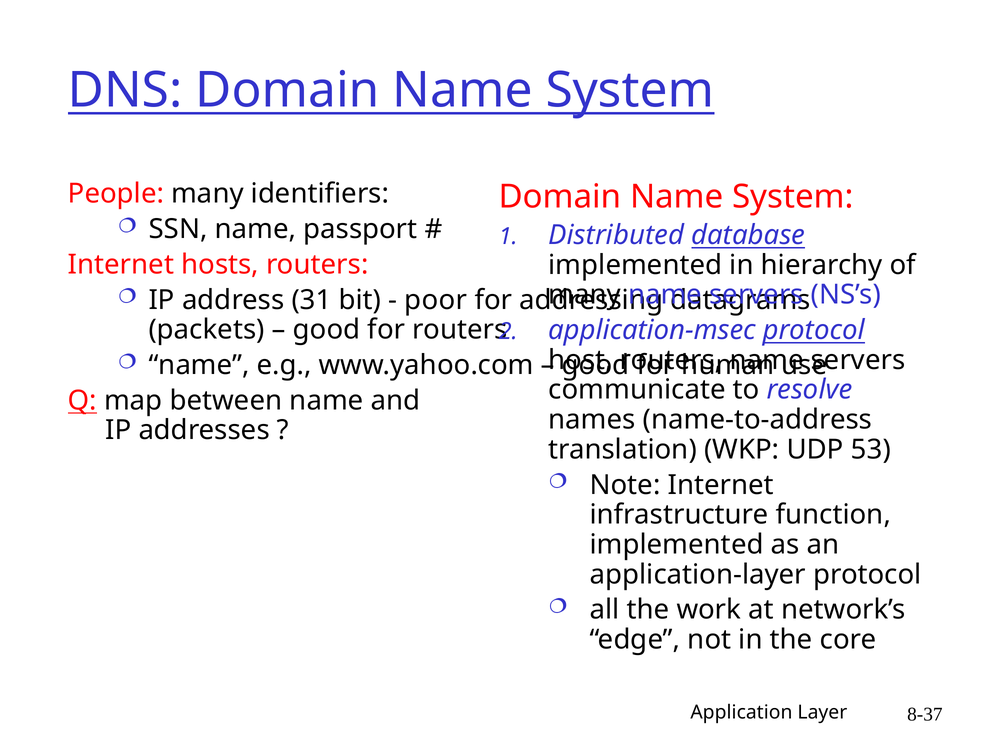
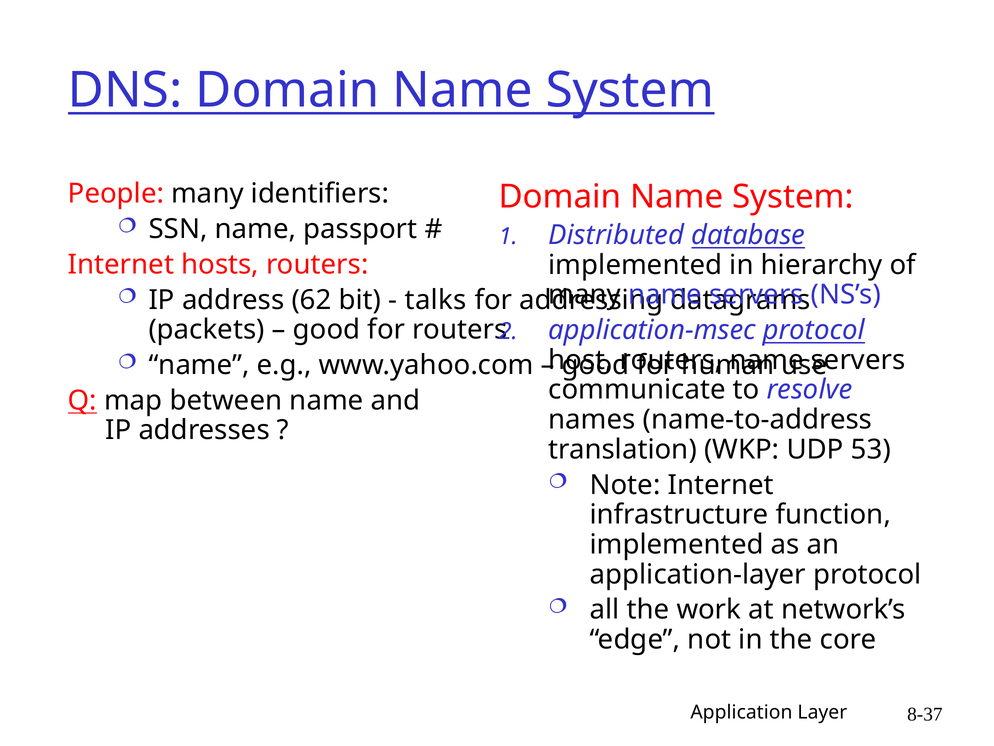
31: 31 -> 62 (312, 300)
poor: poor -> talks (436, 300)
